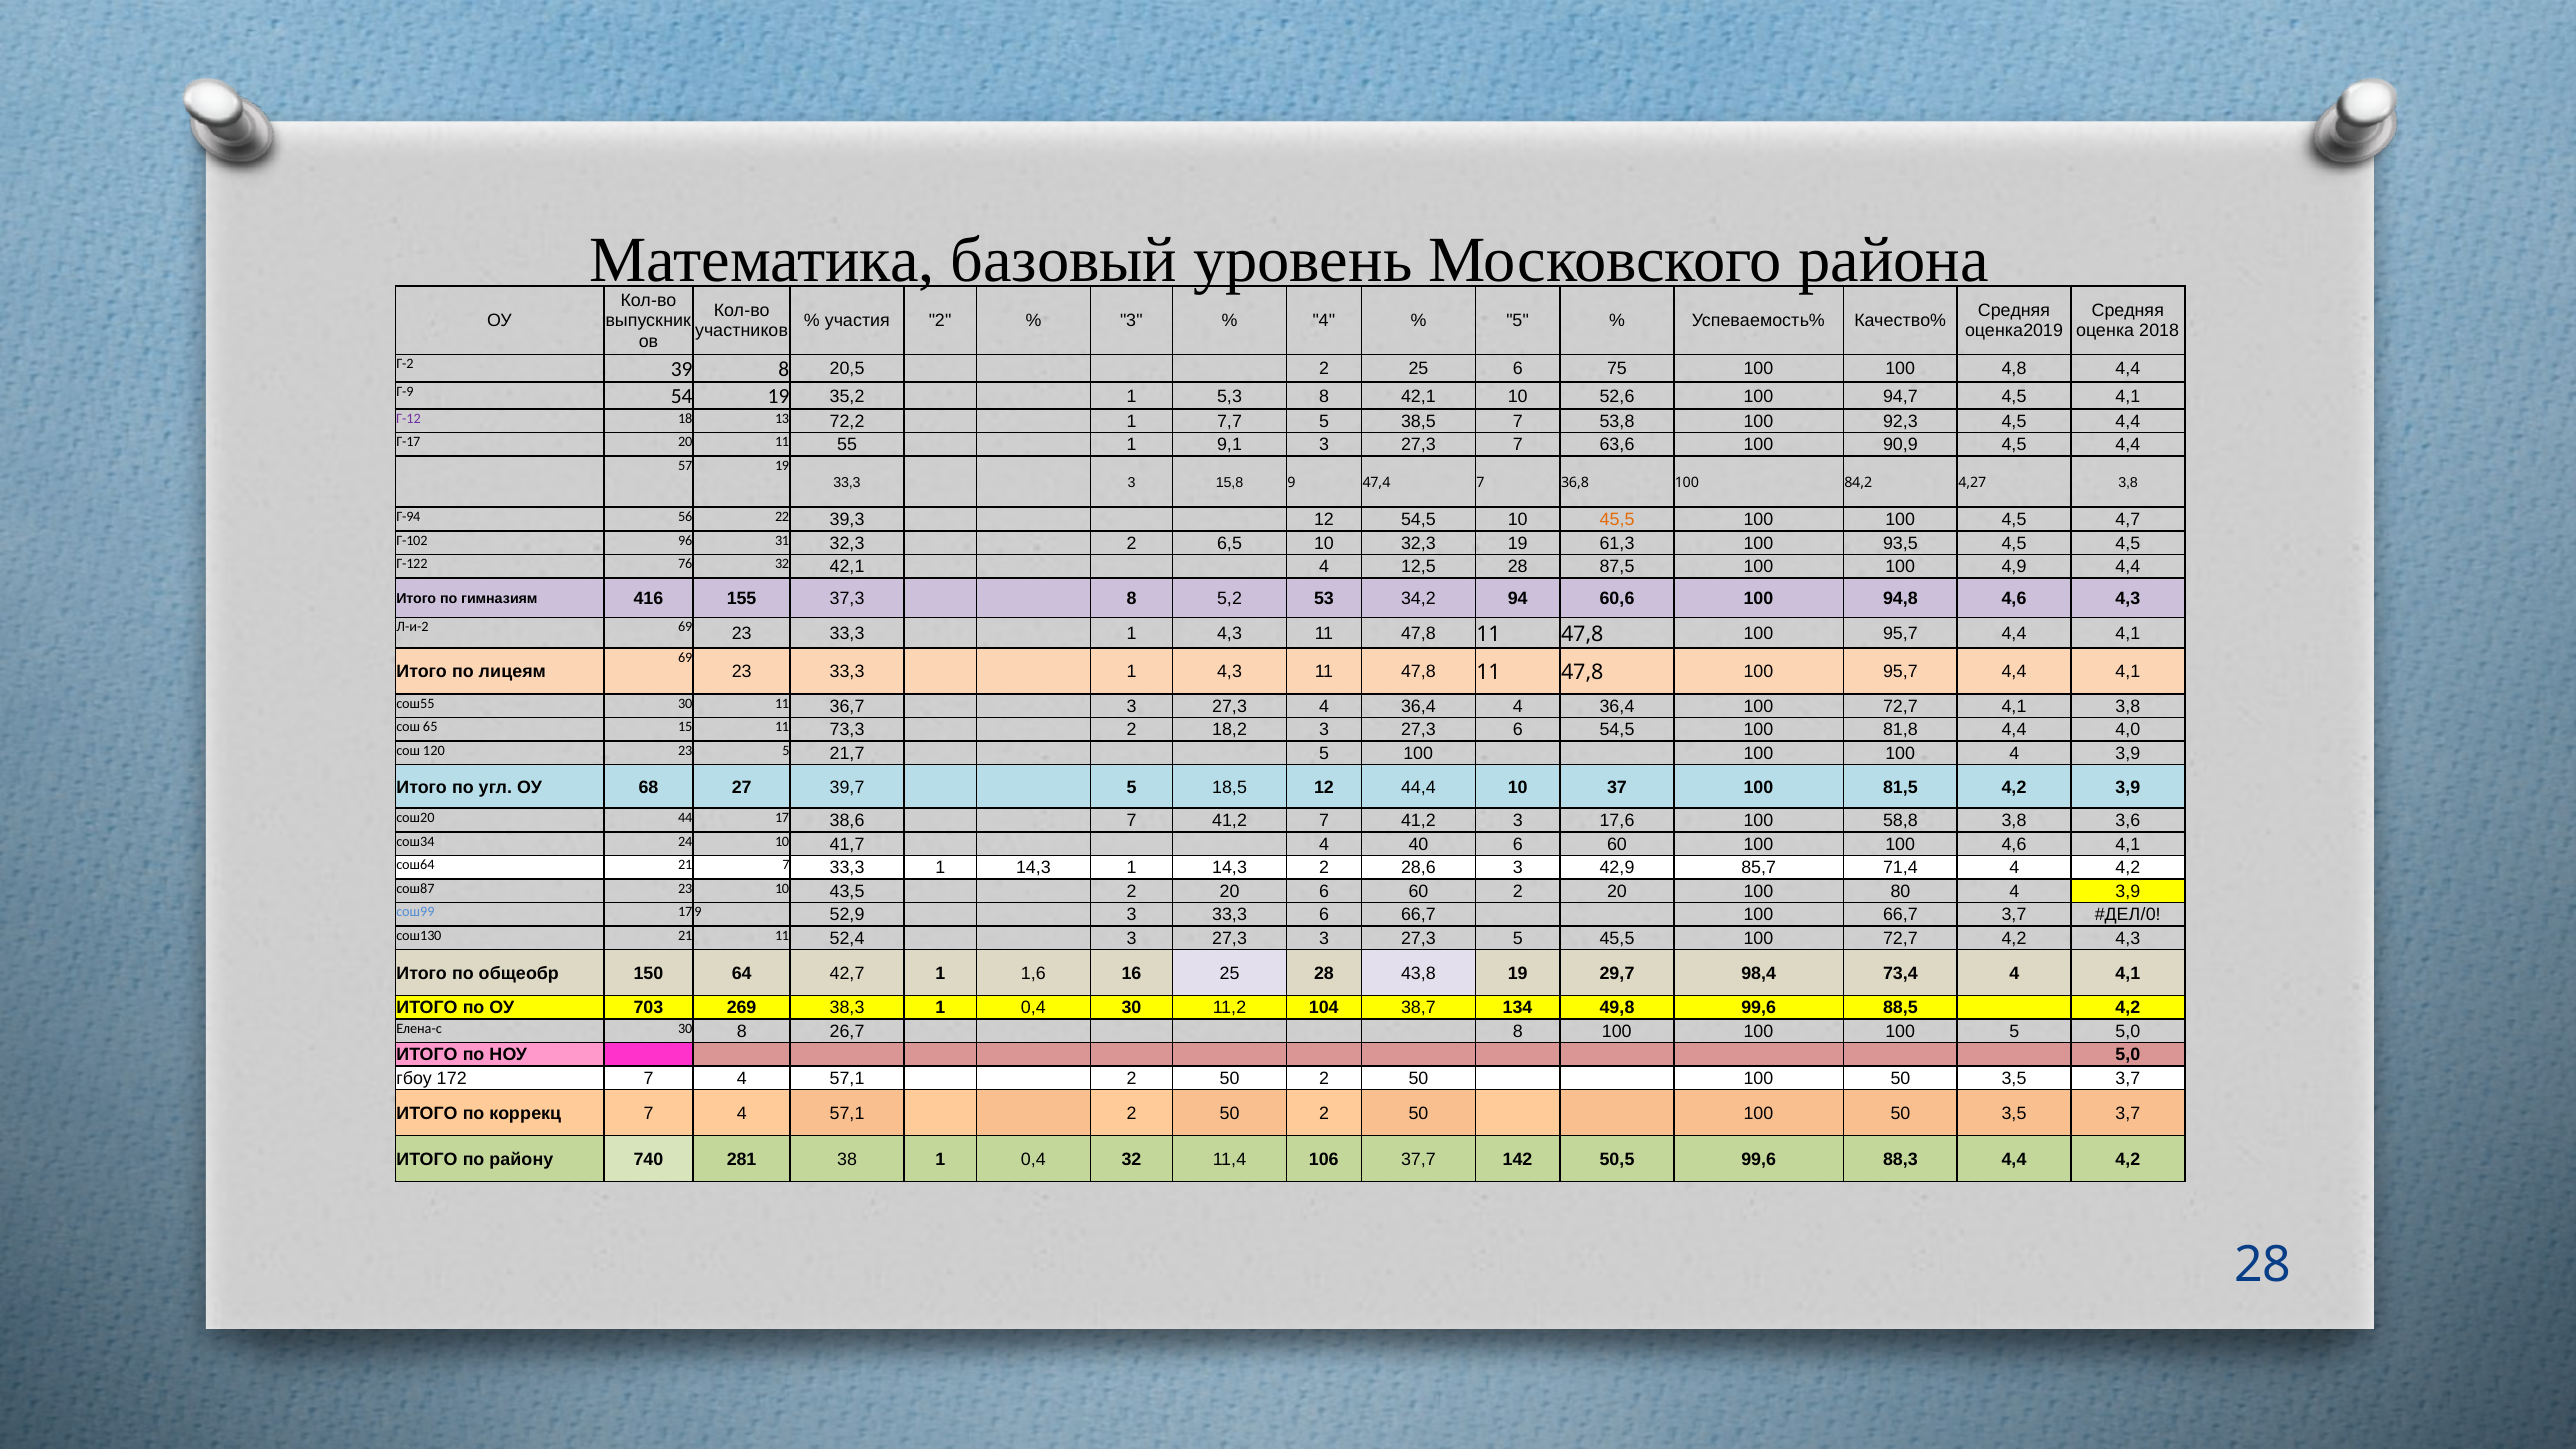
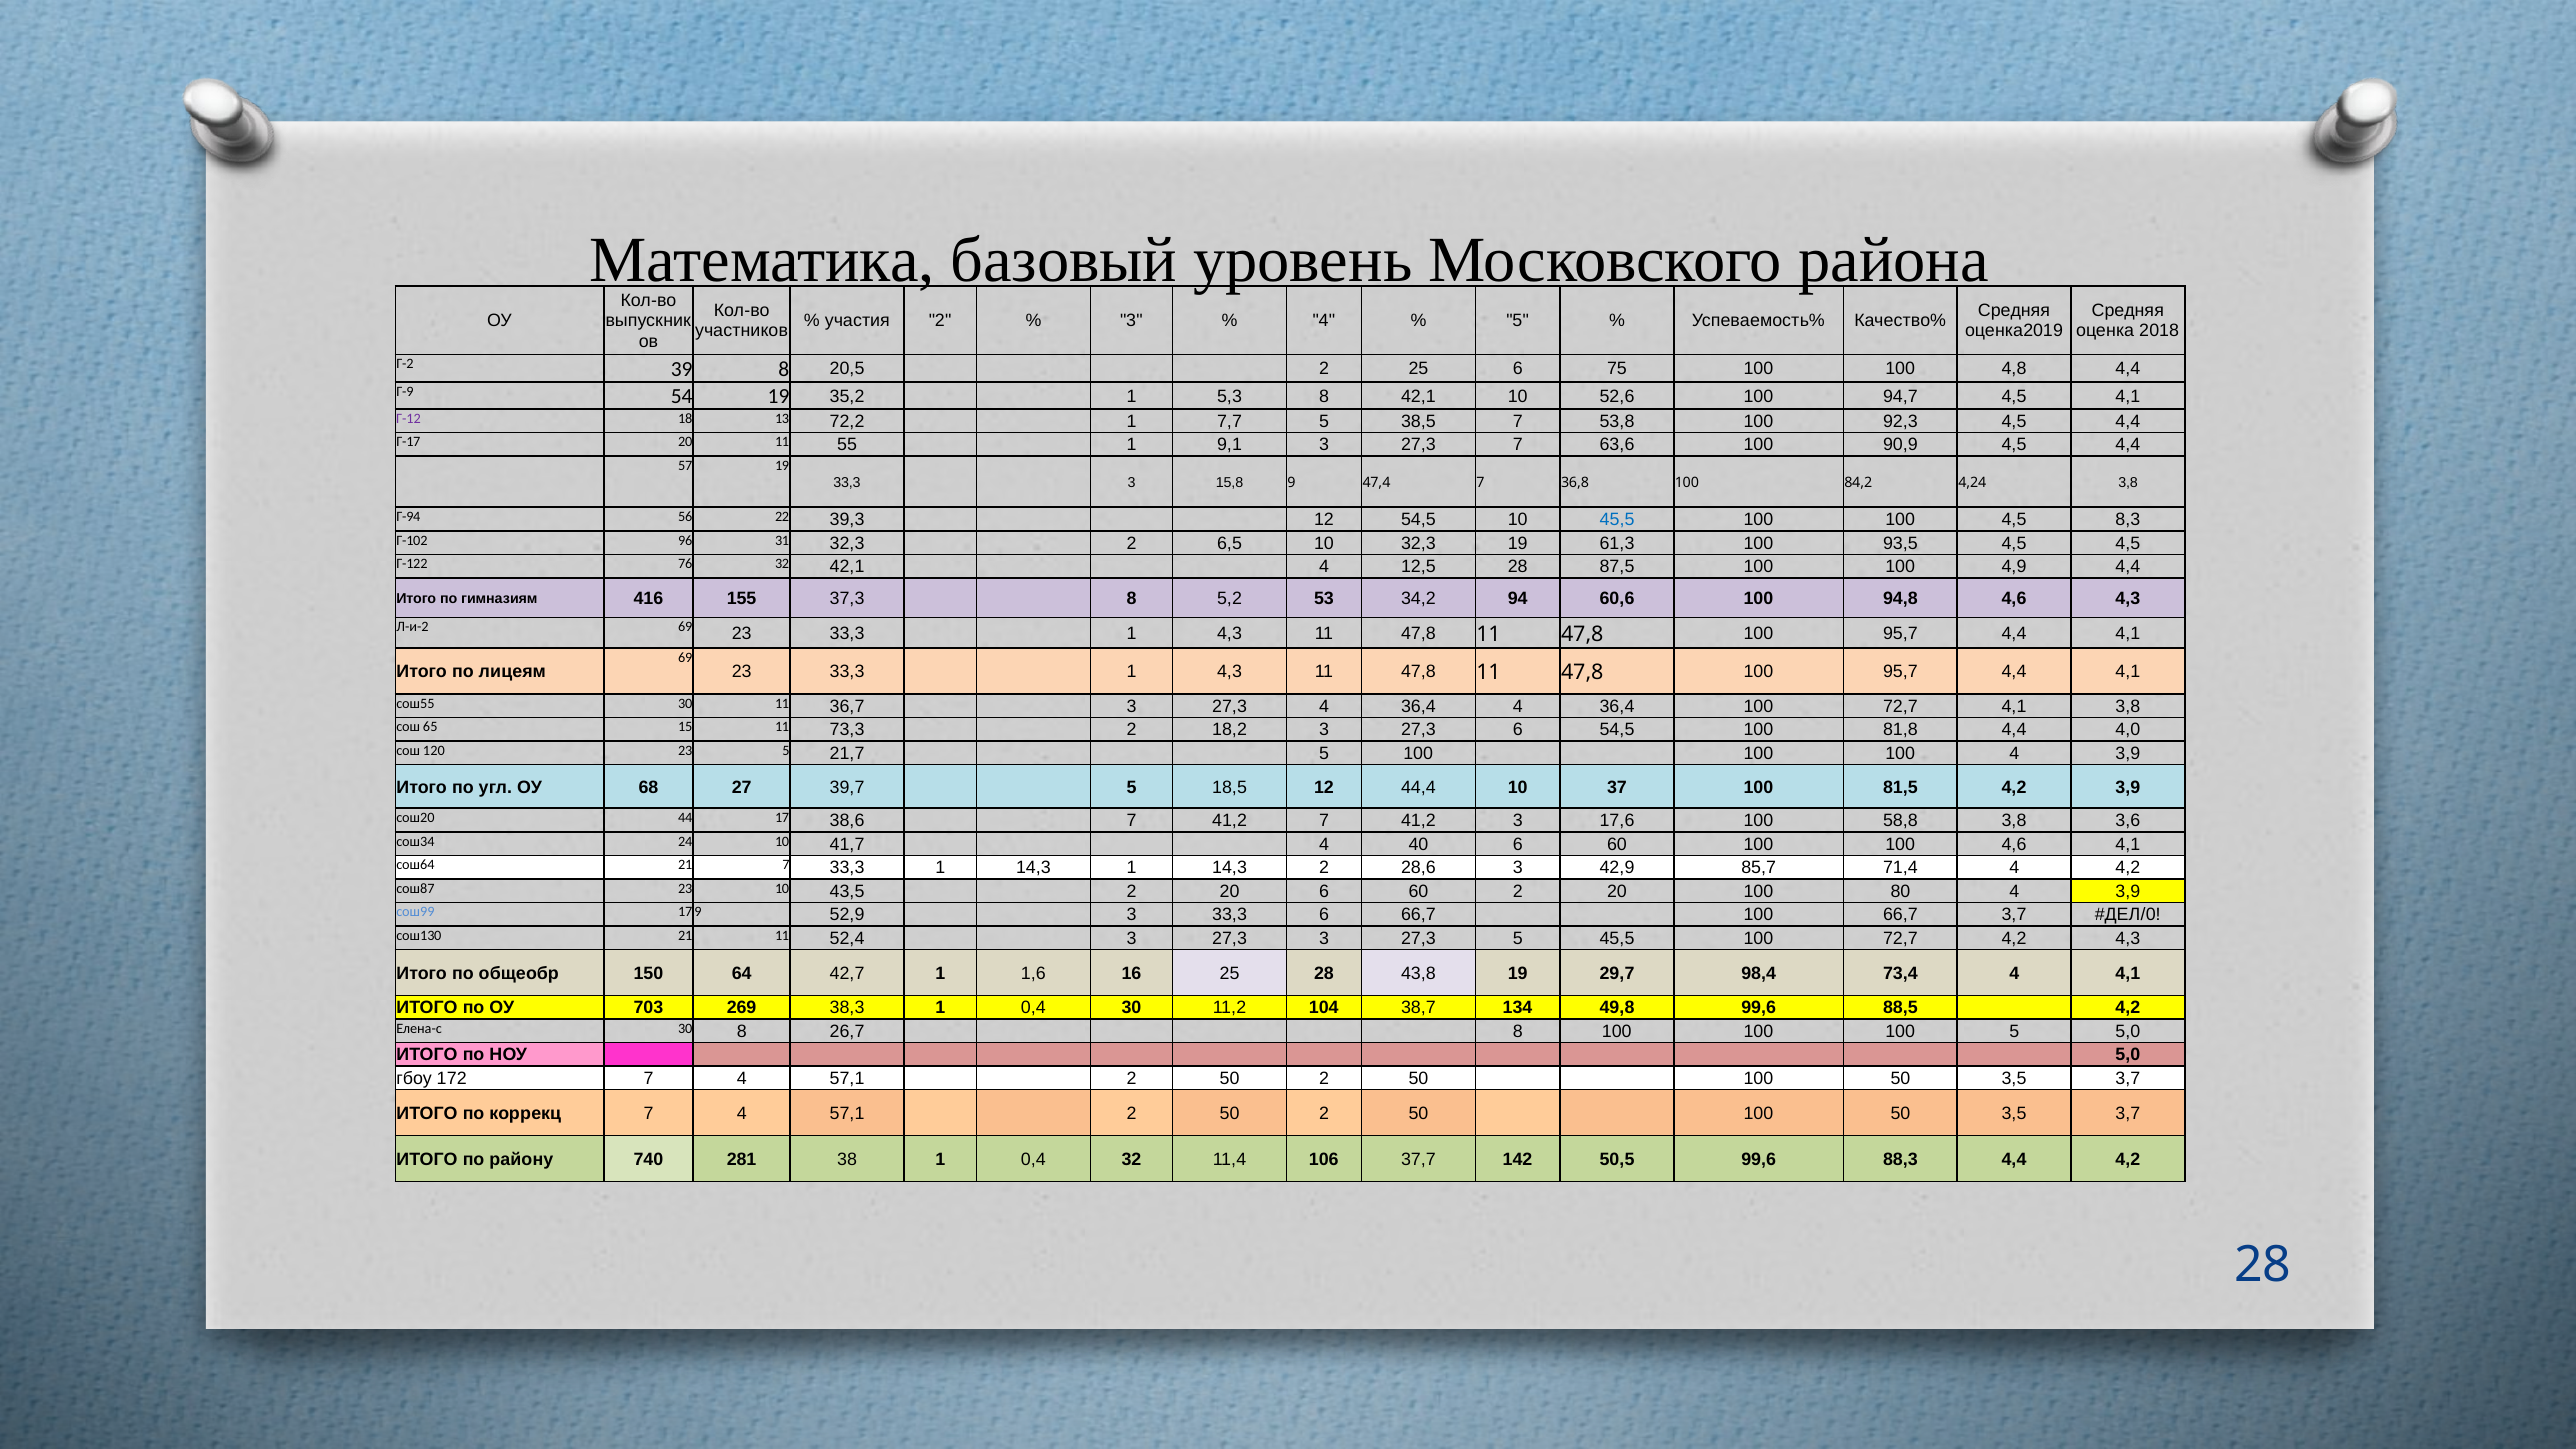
4,27: 4,27 -> 4,24 (1972, 483)
45,5 colour: orange -> blue (1617, 520)
4,7: 4,7 -> 8,3 (2128, 520)
